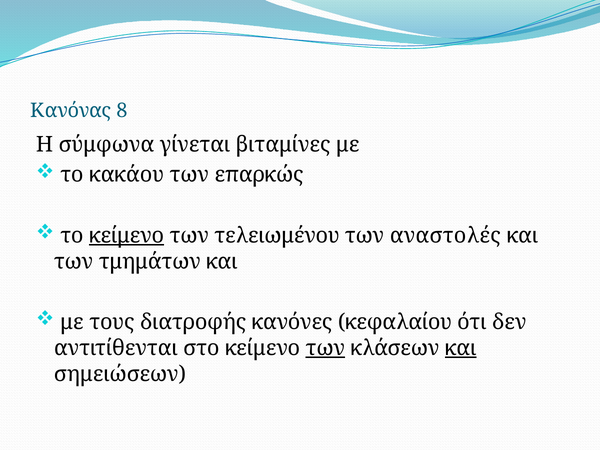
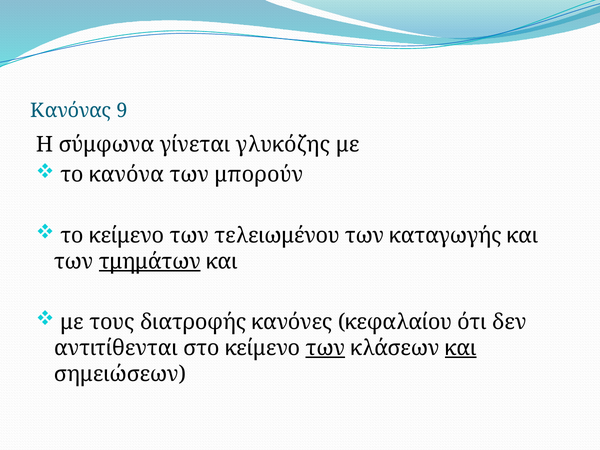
8: 8 -> 9 (122, 111)
βιταμίνες: βιταμίνες -> γλυκόζης (283, 144)
κακάου: κακάου -> κανόνα (127, 175)
επαρκώς: επαρκώς -> μπορούν (259, 175)
κείμενο underline: present -> none (127, 235)
αναστολές: αναστολές -> καταγωγής (445, 235)
τμημάτων underline: none -> present (150, 261)
